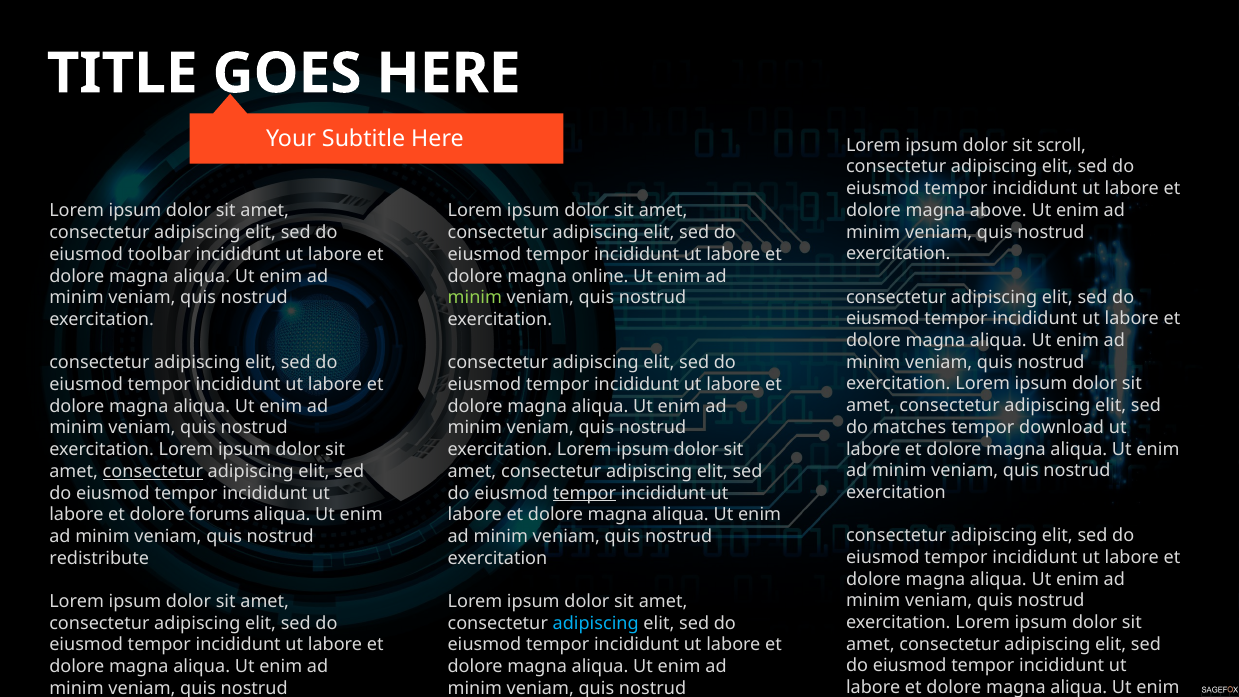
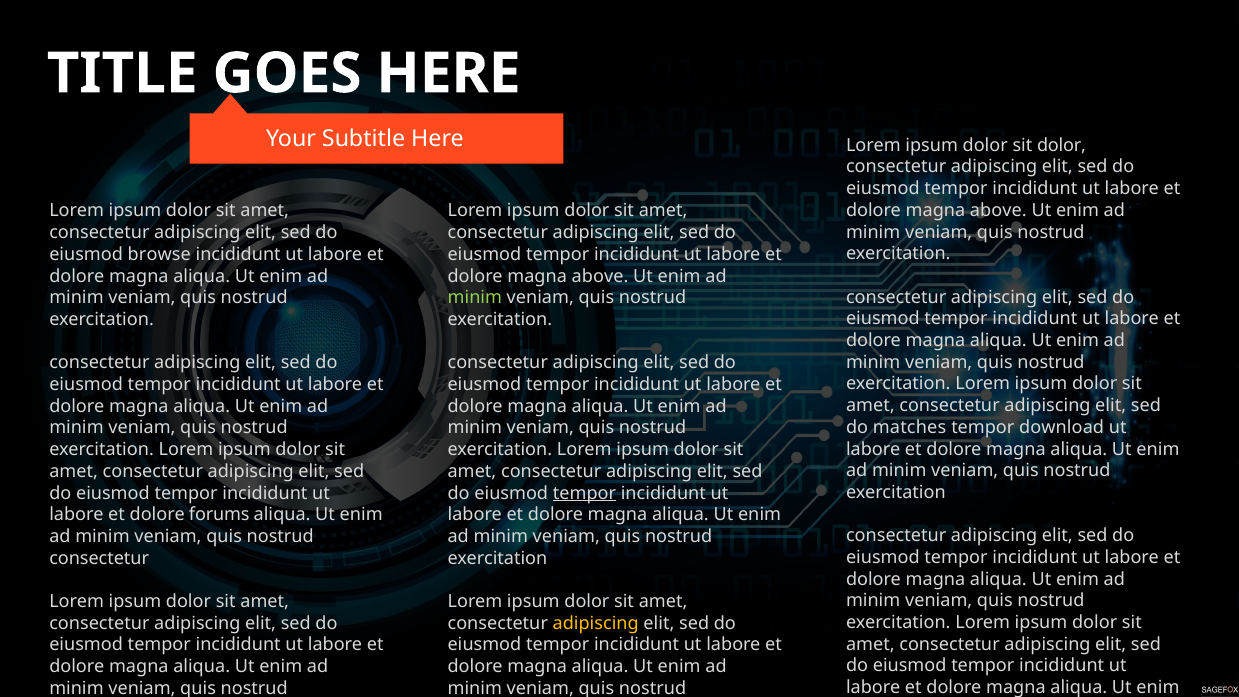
sit scroll: scroll -> dolor (1062, 145)
toolbar: toolbar -> browse (159, 254)
online: online -> above (600, 276)
consectetur underline: present -> none (153, 471)
redistribute: redistribute -> consectetur (99, 558)
adipiscing colour: light blue -> yellow (596, 623)
